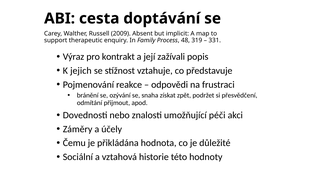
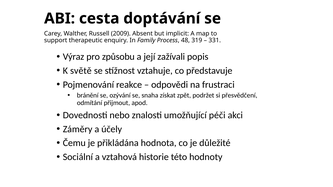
kontrakt: kontrakt -> způsobu (118, 57)
jejich: jejich -> světě (81, 71)
